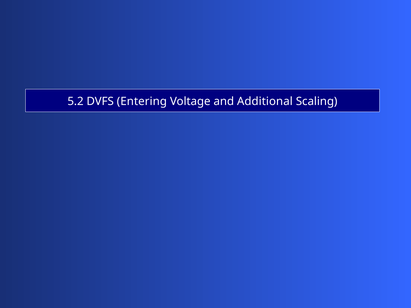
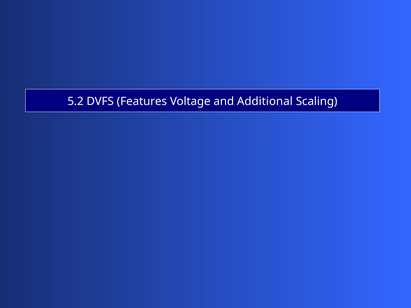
Entering: Entering -> Features (142, 101)
